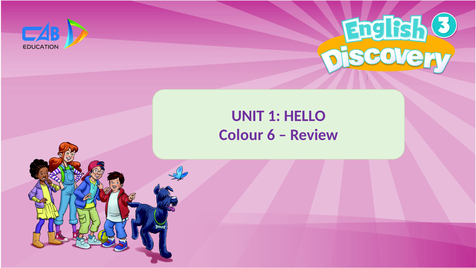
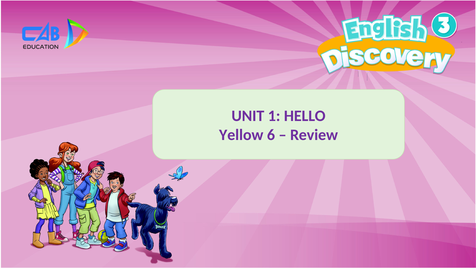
Colour: Colour -> Yellow (241, 135)
